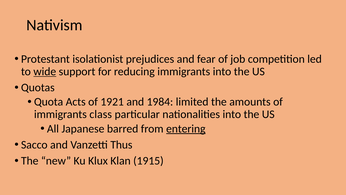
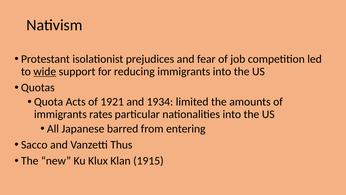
1984: 1984 -> 1934 (160, 102)
class: class -> rates (101, 114)
entering underline: present -> none (186, 128)
